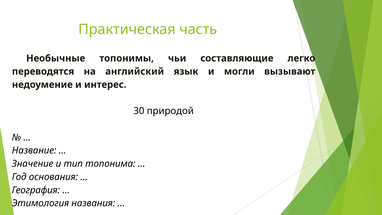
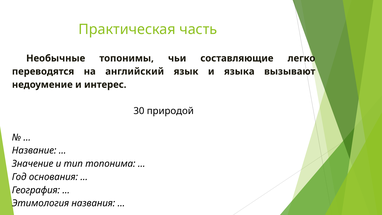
могли: могли -> языка (239, 71)
